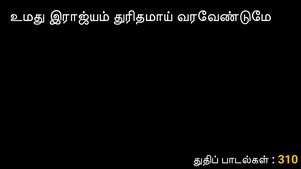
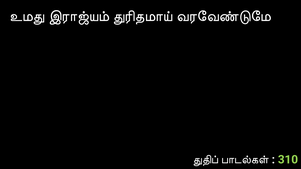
310 colour: yellow -> light green (288, 160)
